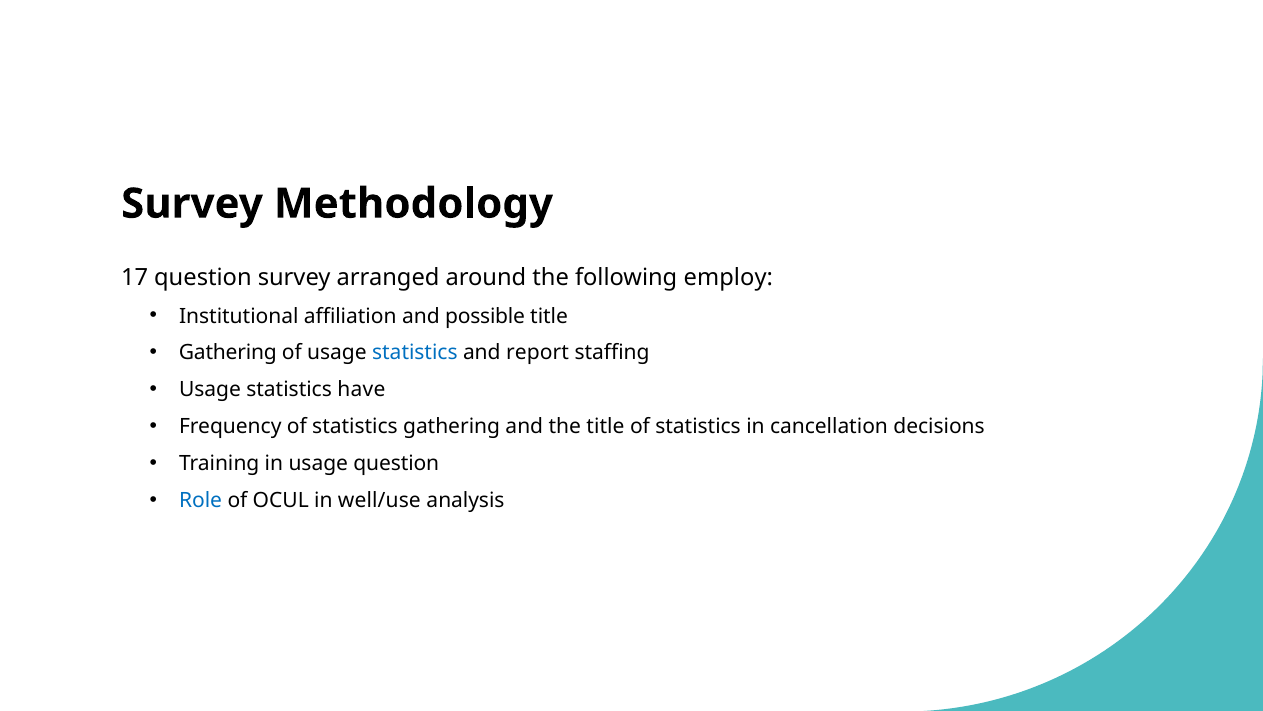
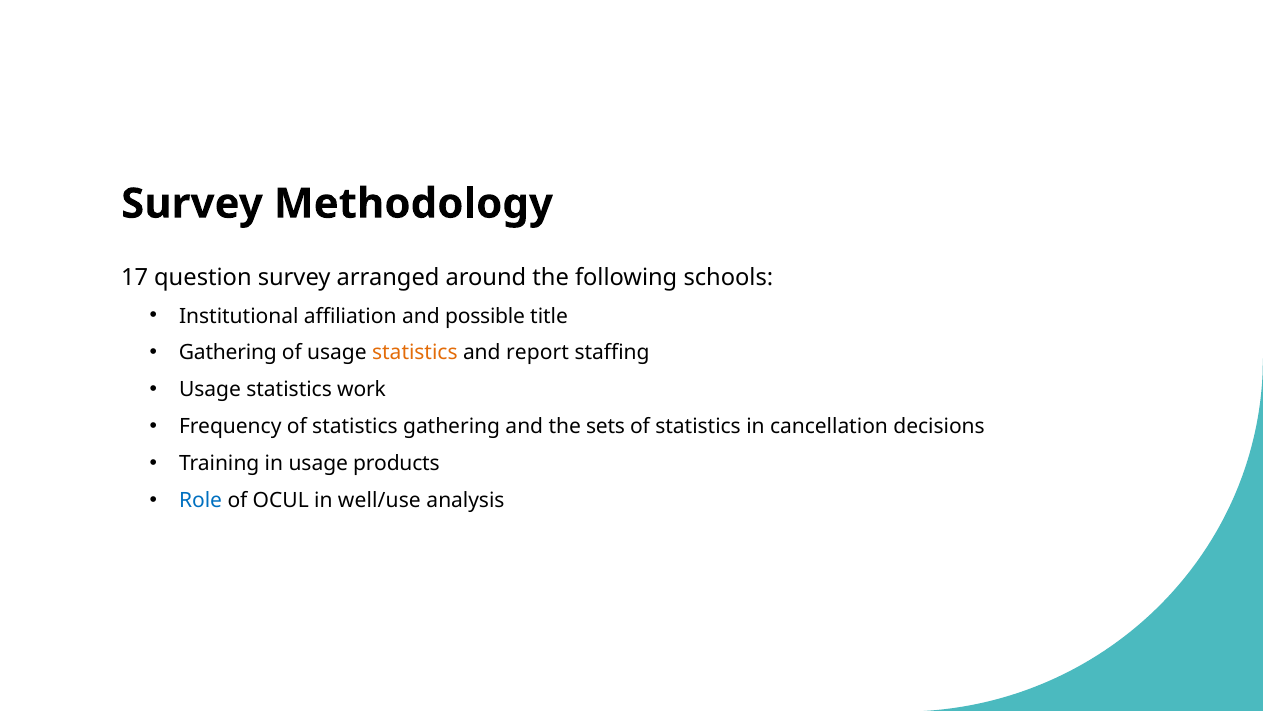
employ: employ -> schools (728, 278)
statistics colour: blue -> orange (415, 353)
have: have -> work (362, 390)
the title: title -> sets (606, 426)
usage question: question -> products (396, 463)
